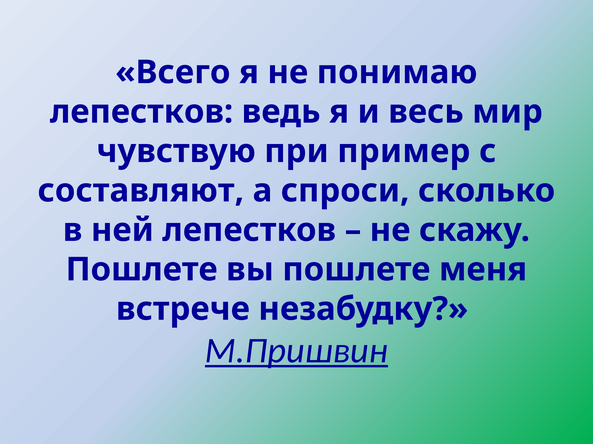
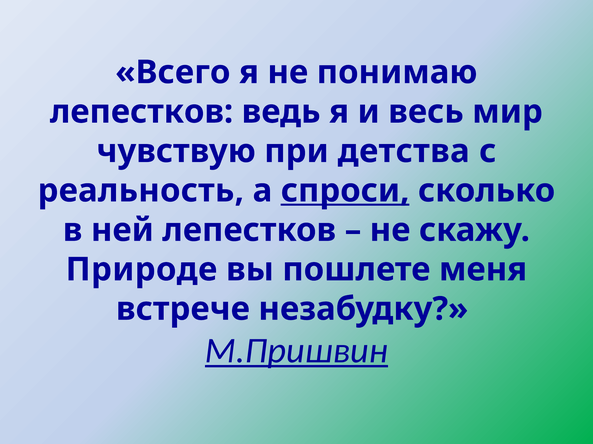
пример: пример -> детства (404, 151)
составляют: составляют -> реальность (141, 191)
спроси underline: none -> present (345, 191)
Пошлете: Пошлете -> Природе (141, 270)
